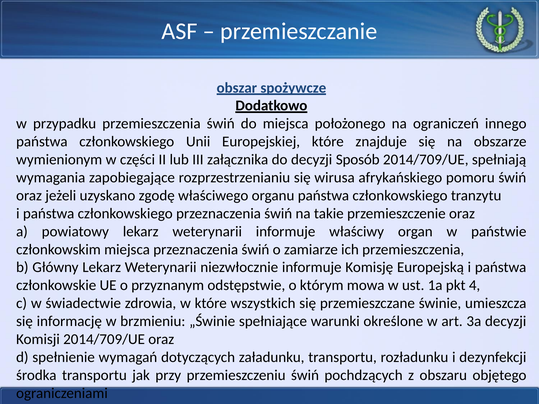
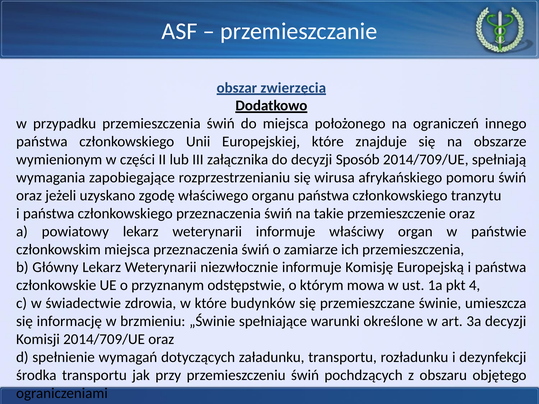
spożywcze: spożywcze -> zwierzęcia (293, 88)
wszystkich: wszystkich -> budynków (263, 303)
